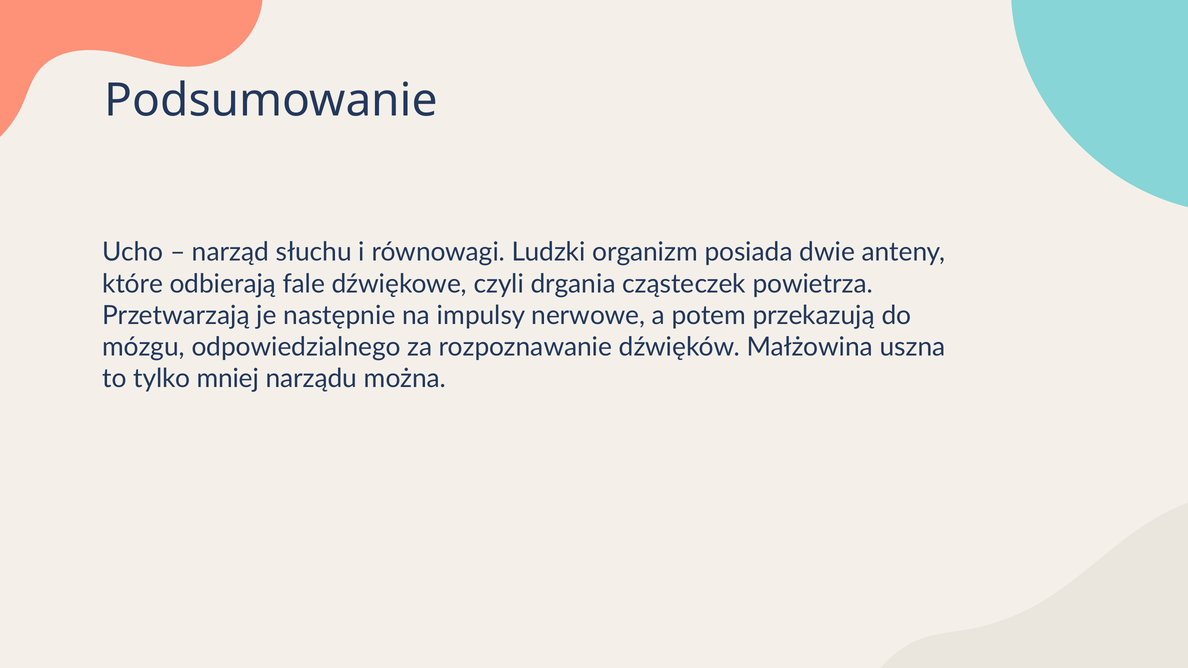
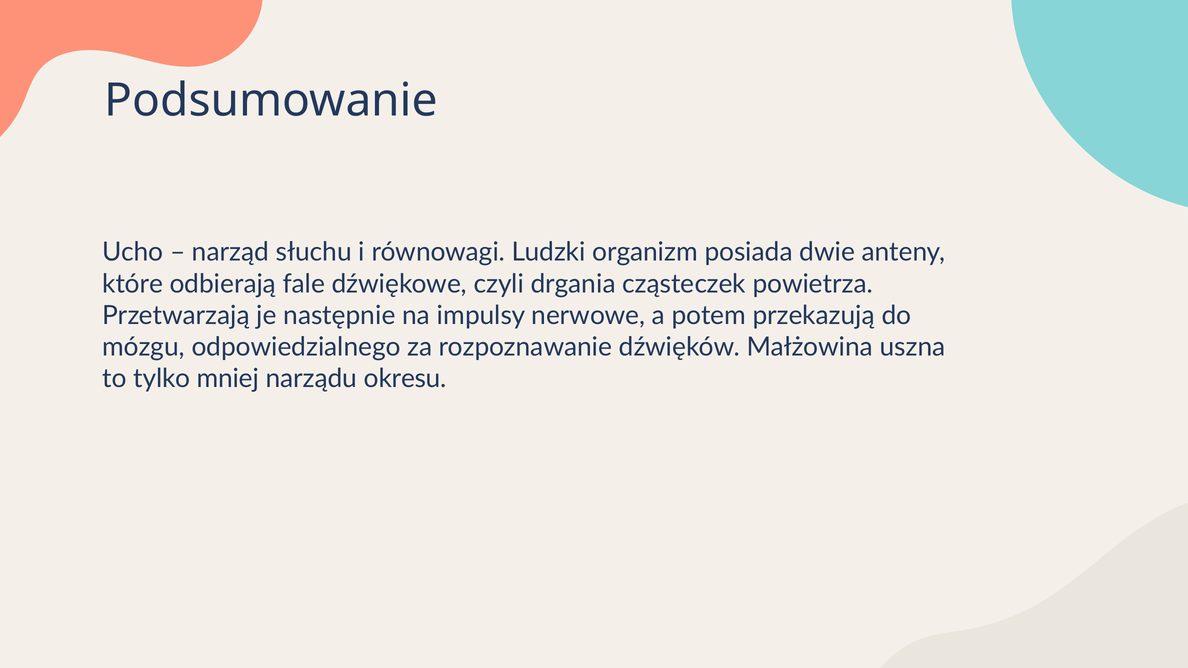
można: można -> okresu (405, 379)
